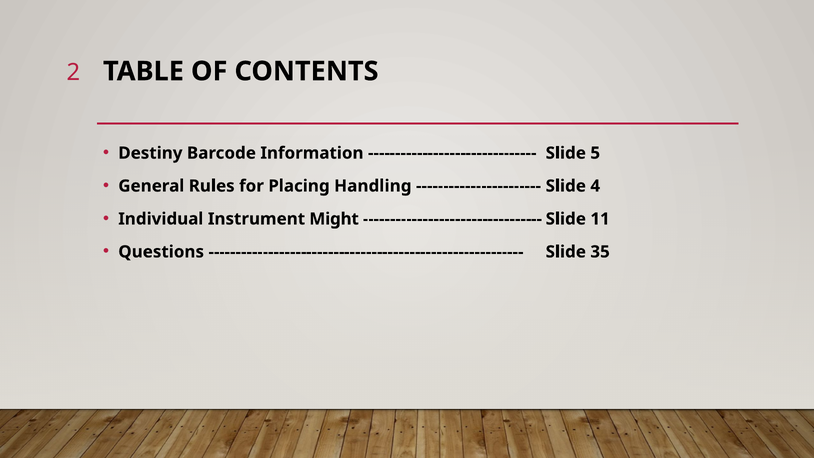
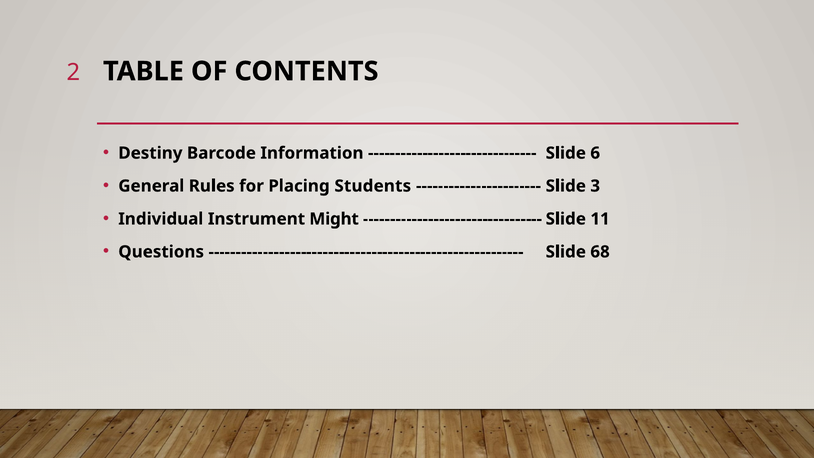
5: 5 -> 6 (595, 153)
Handling: Handling -> Students (373, 186)
4: 4 -> 3 (595, 186)
35: 35 -> 68 (600, 252)
